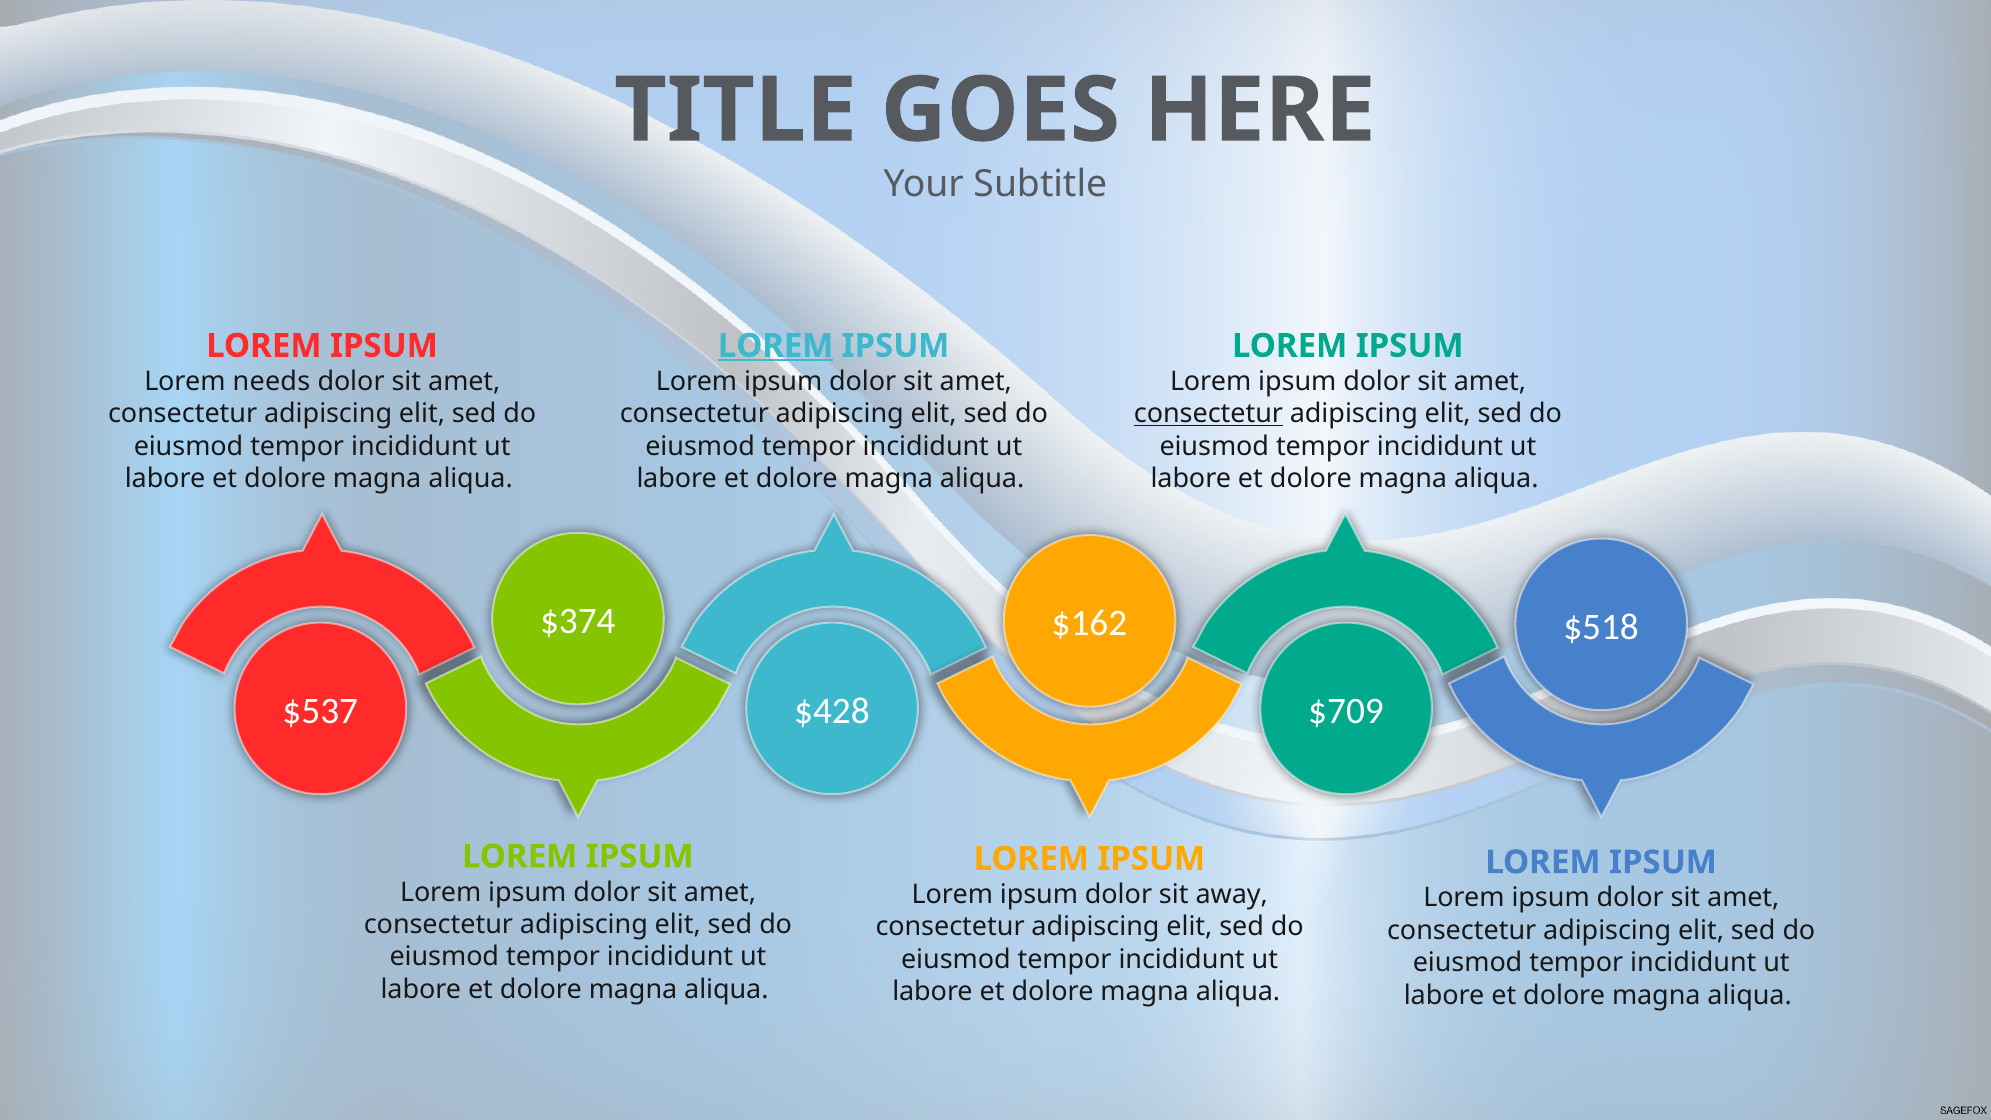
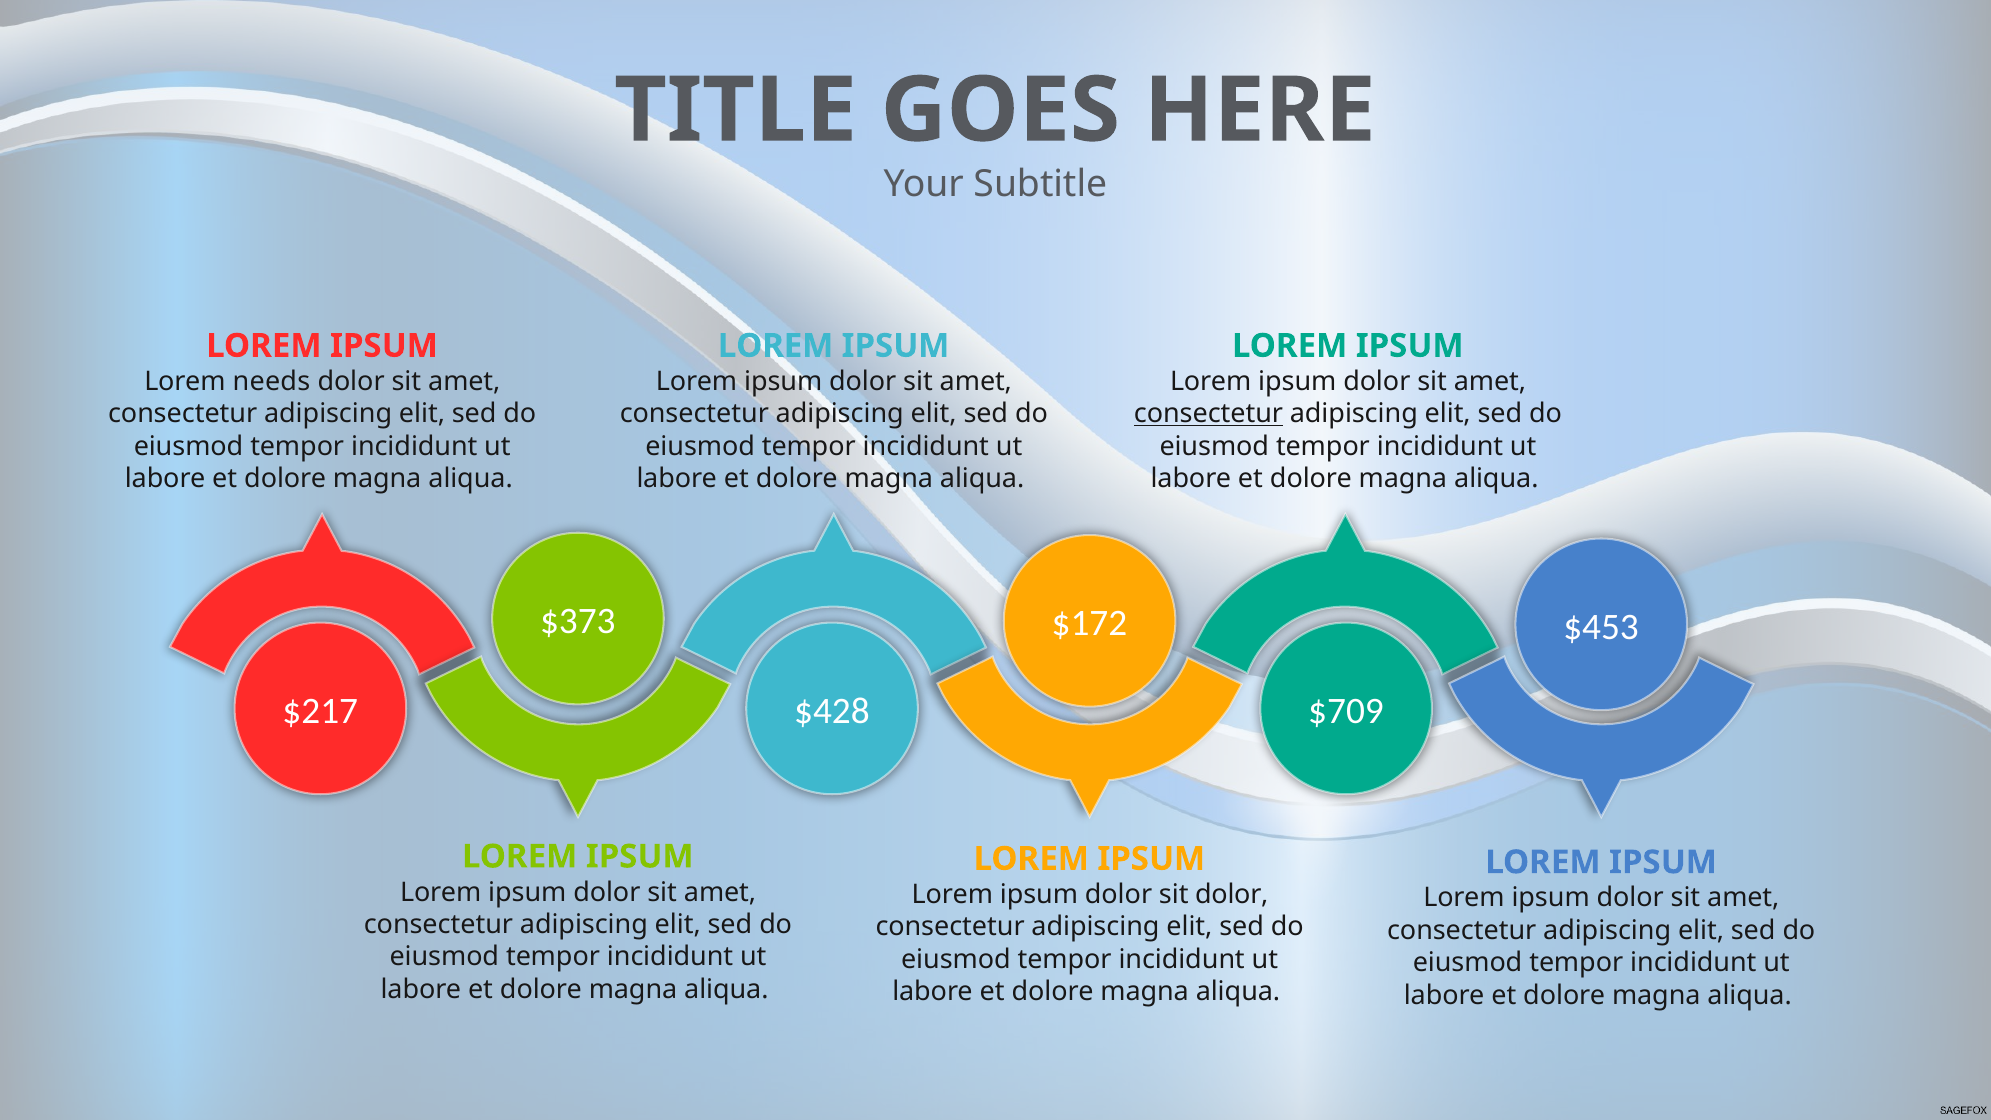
LOREM underline: present -> none (776, 346)
$374: $374 -> $373 (578, 621)
$162: $162 -> $172 (1089, 623)
$518: $518 -> $453 (1601, 627)
$537: $537 -> $217 (320, 711)
sit away: away -> dolor (1232, 894)
